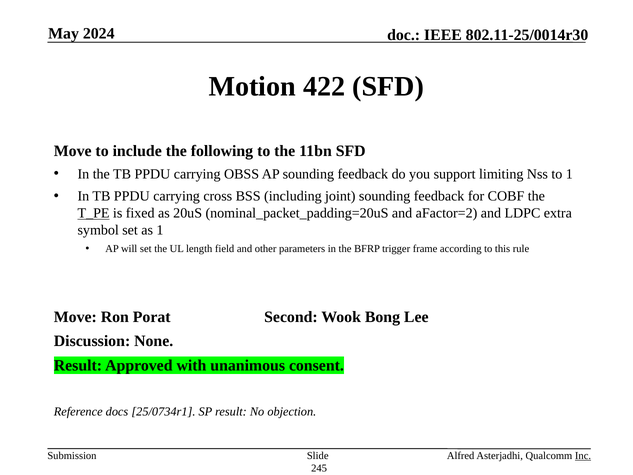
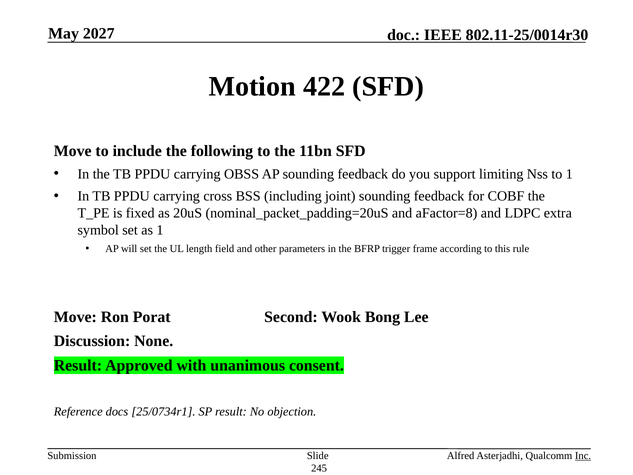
2024: 2024 -> 2027 (99, 34)
T_PE underline: present -> none (94, 213)
aFactor=2: aFactor=2 -> aFactor=8 (447, 213)
